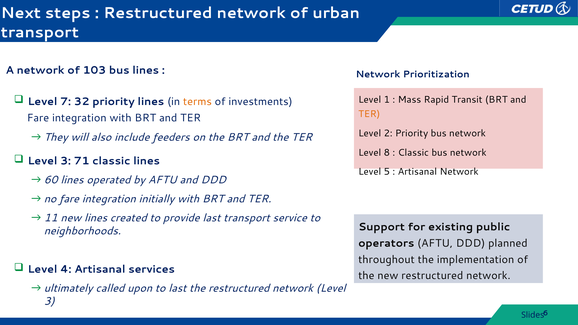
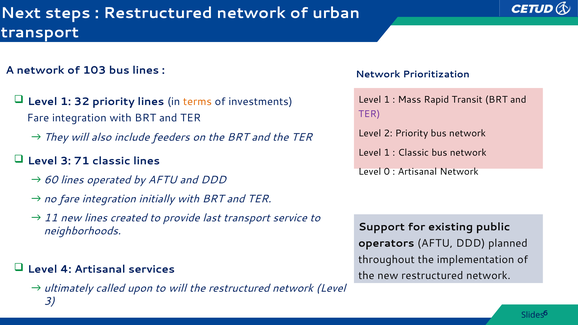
7: 7 -> 1 (66, 102)
TER colour: orange -> purple (369, 114)
8: 8 -> 1 (387, 153)
5: 5 -> 0 (387, 172)
to last: last -> will (177, 288)
